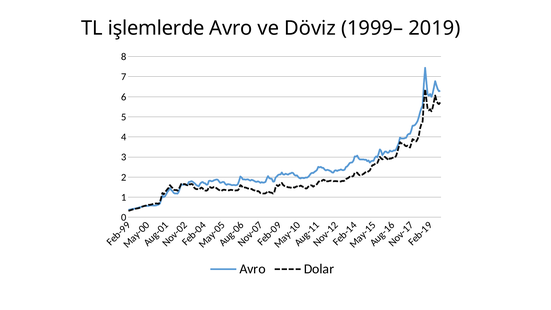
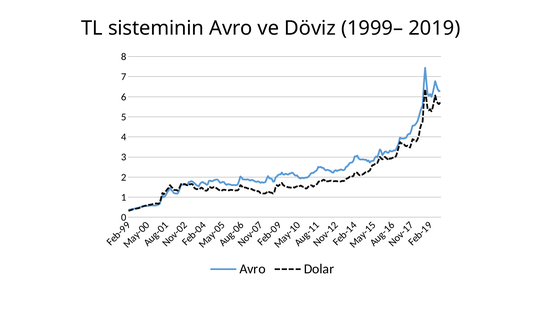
işlemlerde: işlemlerde -> sisteminin (156, 28)
